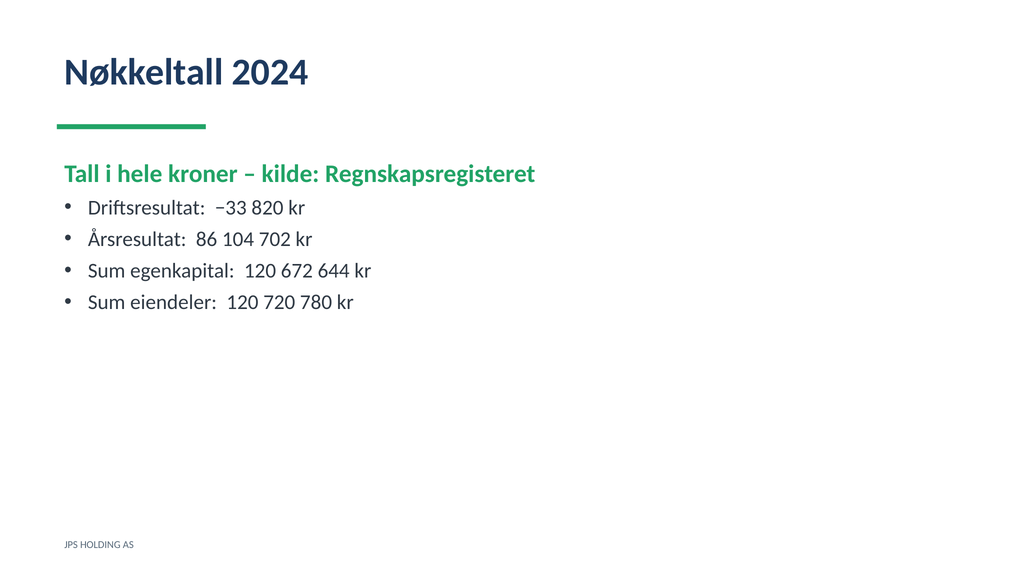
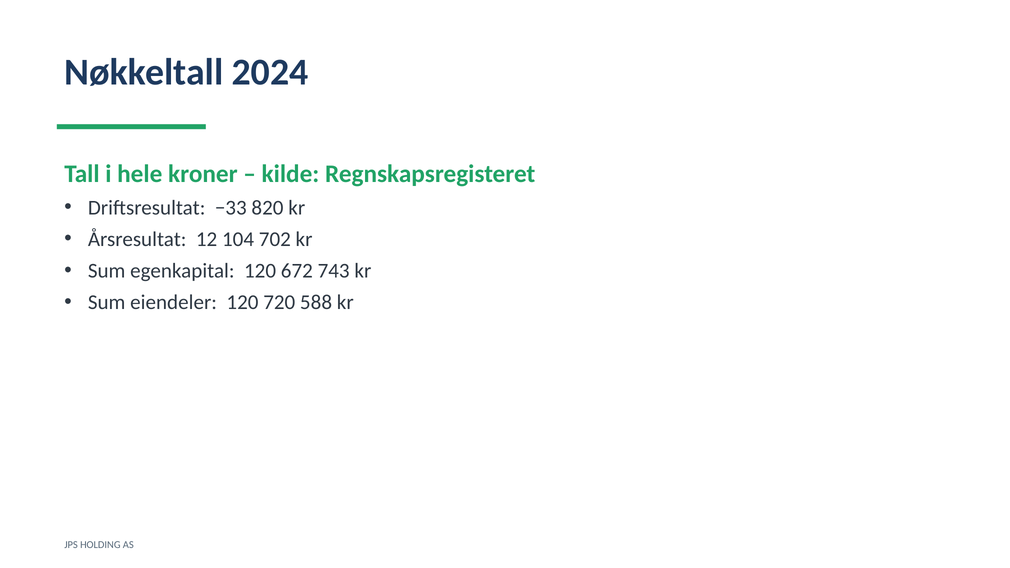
86: 86 -> 12 (207, 239)
644: 644 -> 743 (334, 271)
780: 780 -> 588 (316, 302)
